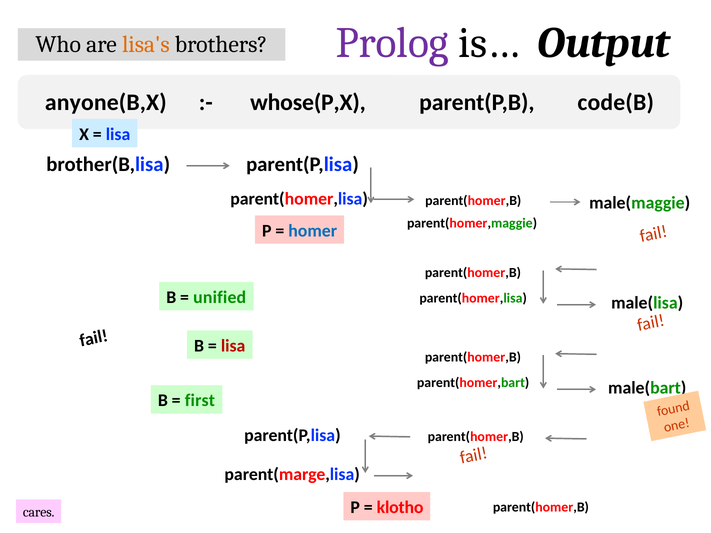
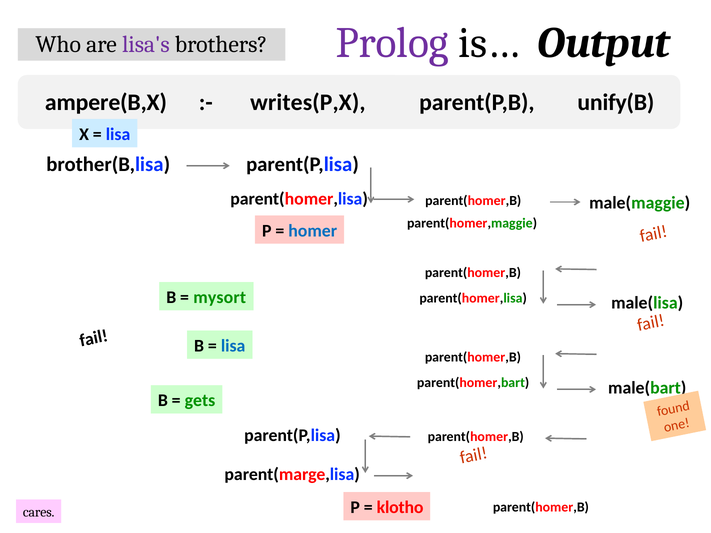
lisa's colour: orange -> purple (146, 44)
anyone(B,X: anyone(B,X -> ampere(B,X (106, 103)
whose(P,X: whose(P,X -> writes(P,X (308, 103)
code(B: code(B -> unify(B (616, 103)
unified: unified -> mysort (220, 298)
lisa colour: red -> blue (233, 346)
first: first -> gets (200, 401)
